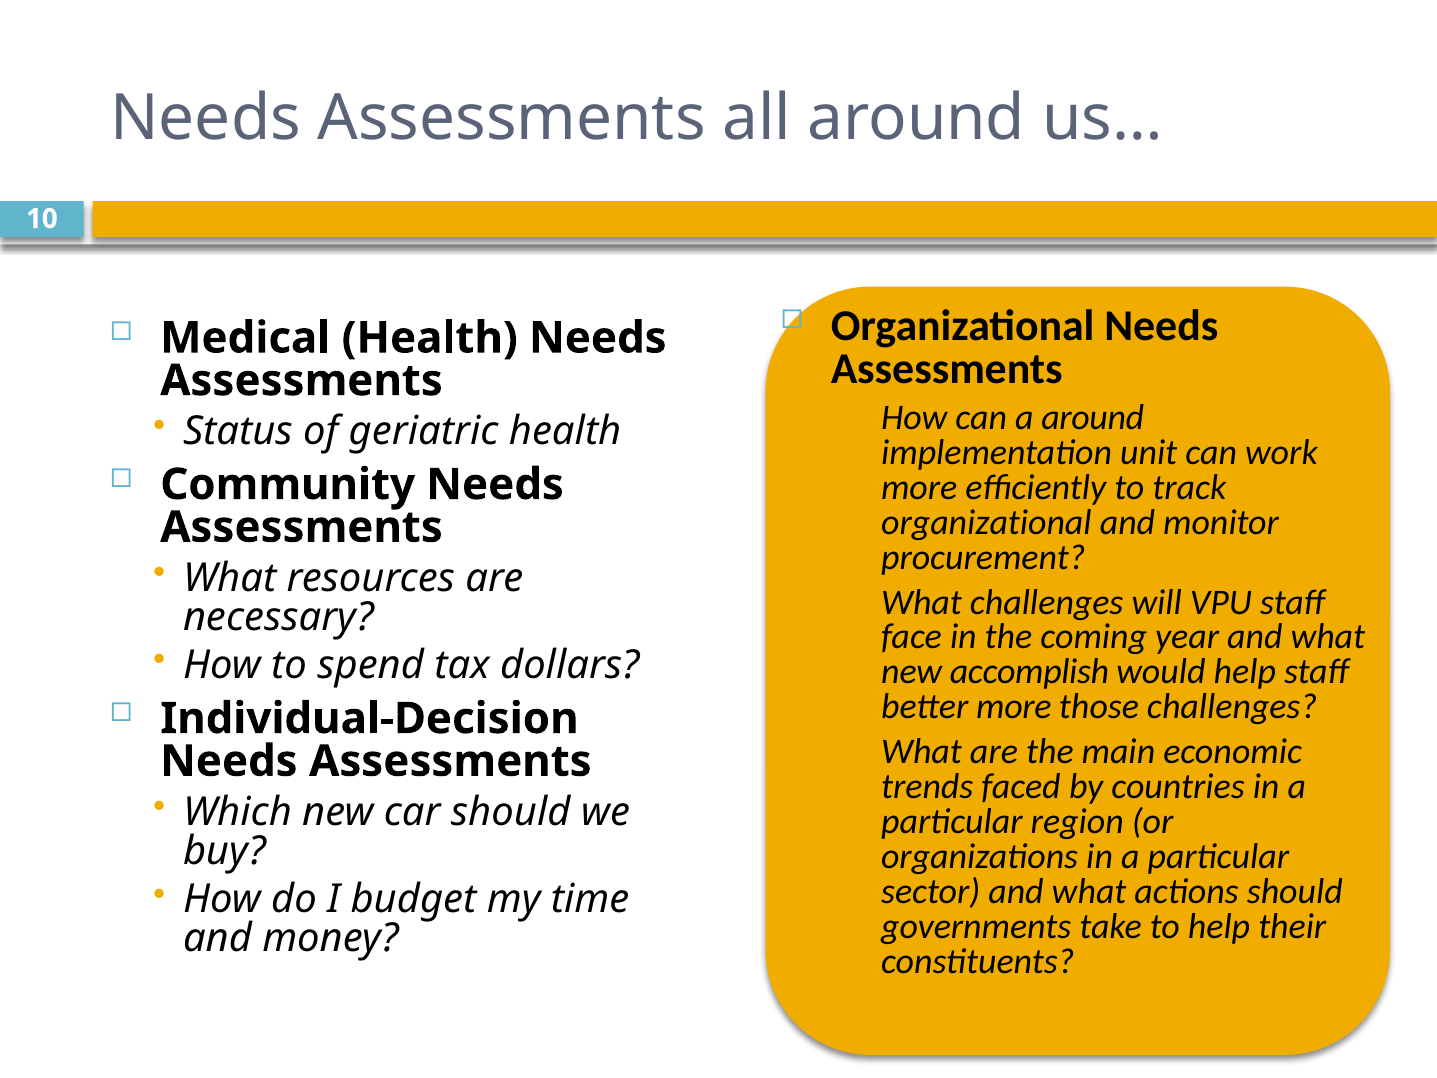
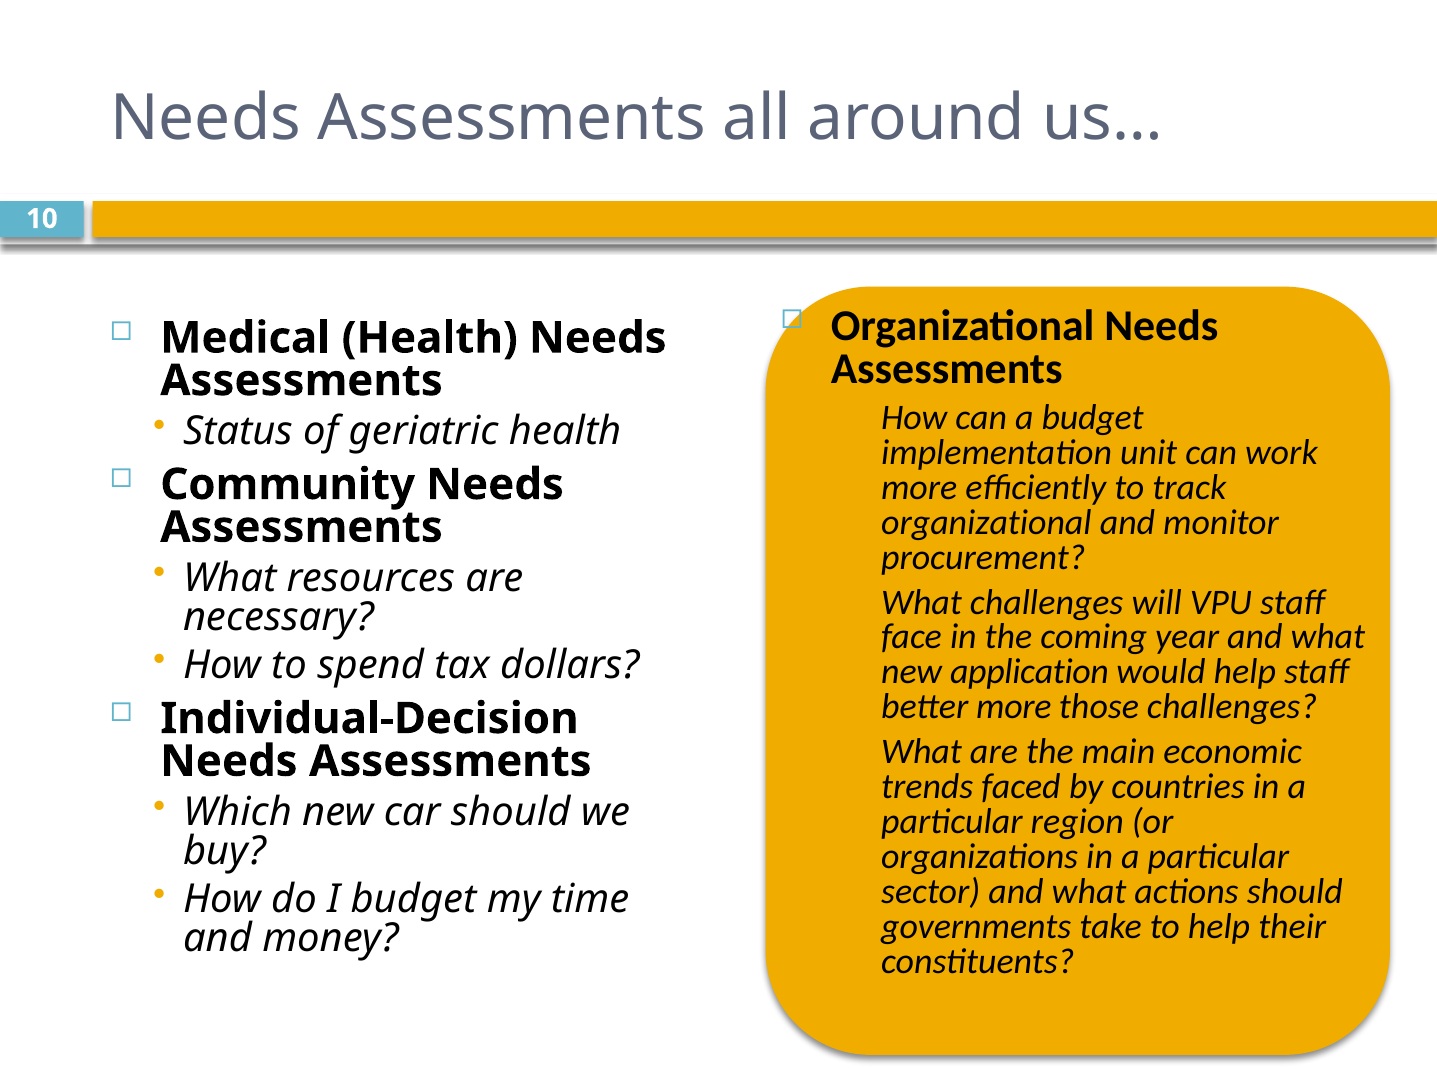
a around: around -> budget (1093, 418)
accomplish: accomplish -> application (1030, 672)
